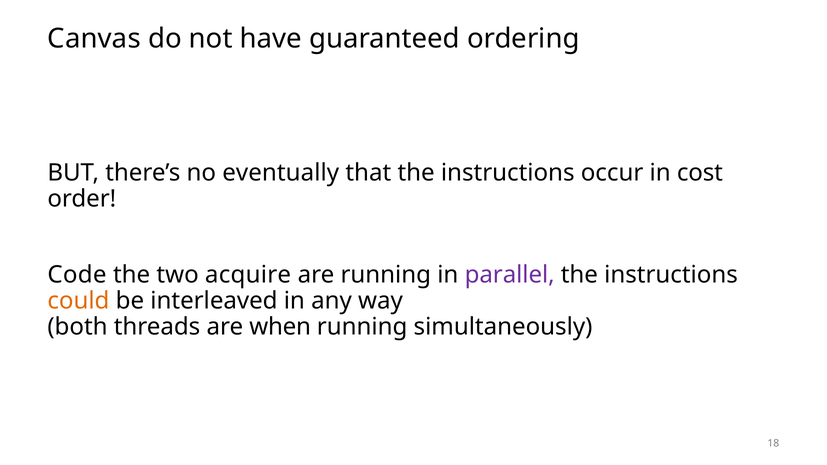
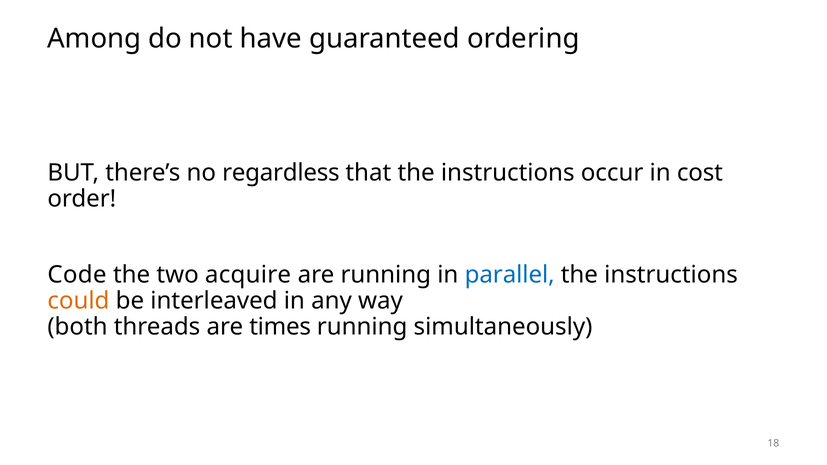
Canvas: Canvas -> Among (94, 39)
eventually: eventually -> regardless (281, 173)
parallel colour: purple -> blue (510, 275)
when: when -> times (280, 327)
